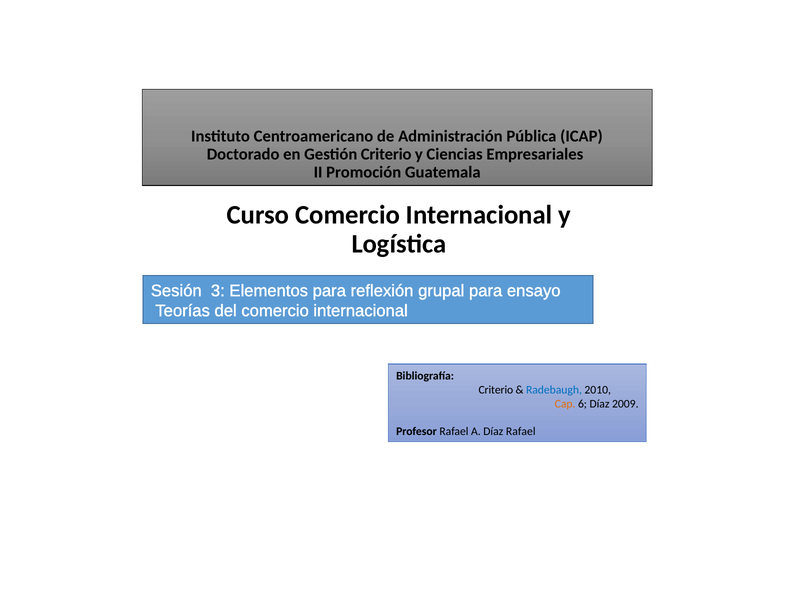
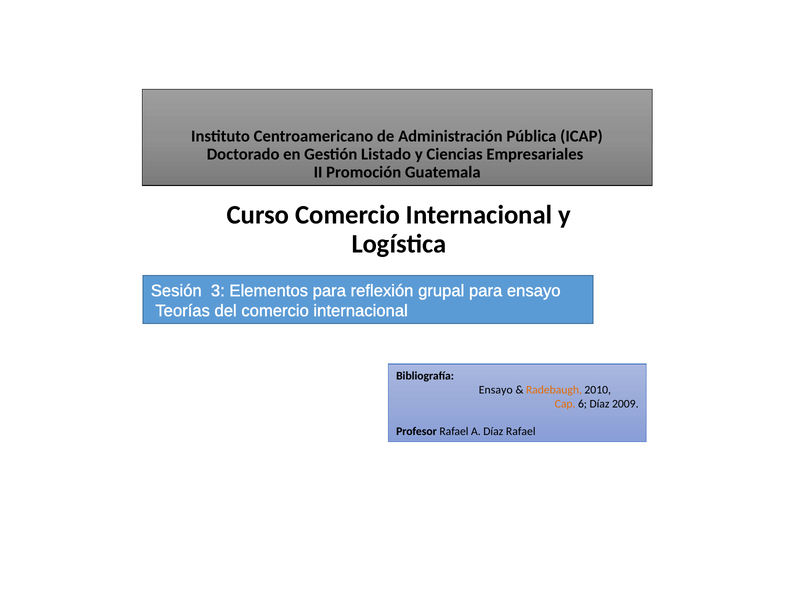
Gestión Criterio: Criterio -> Listado (386, 154)
Criterio: Criterio -> Ensayo (496, 390)
Radebaugh colour: blue -> orange (554, 390)
